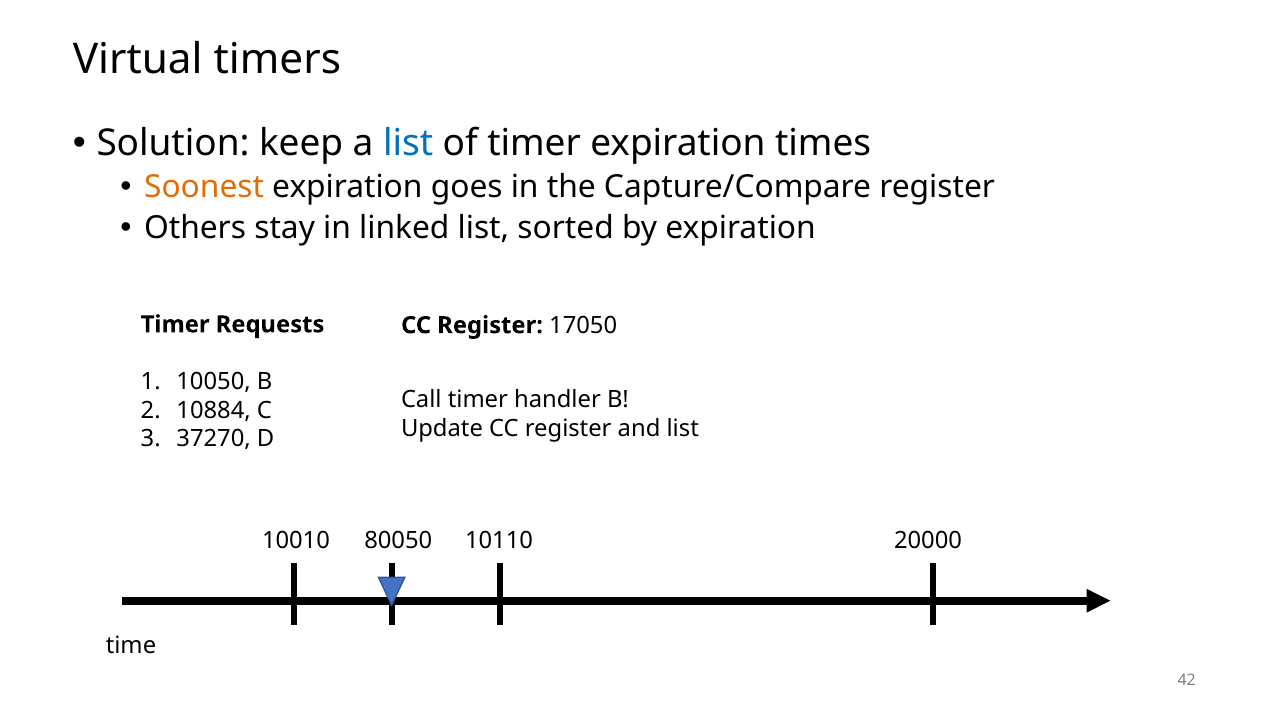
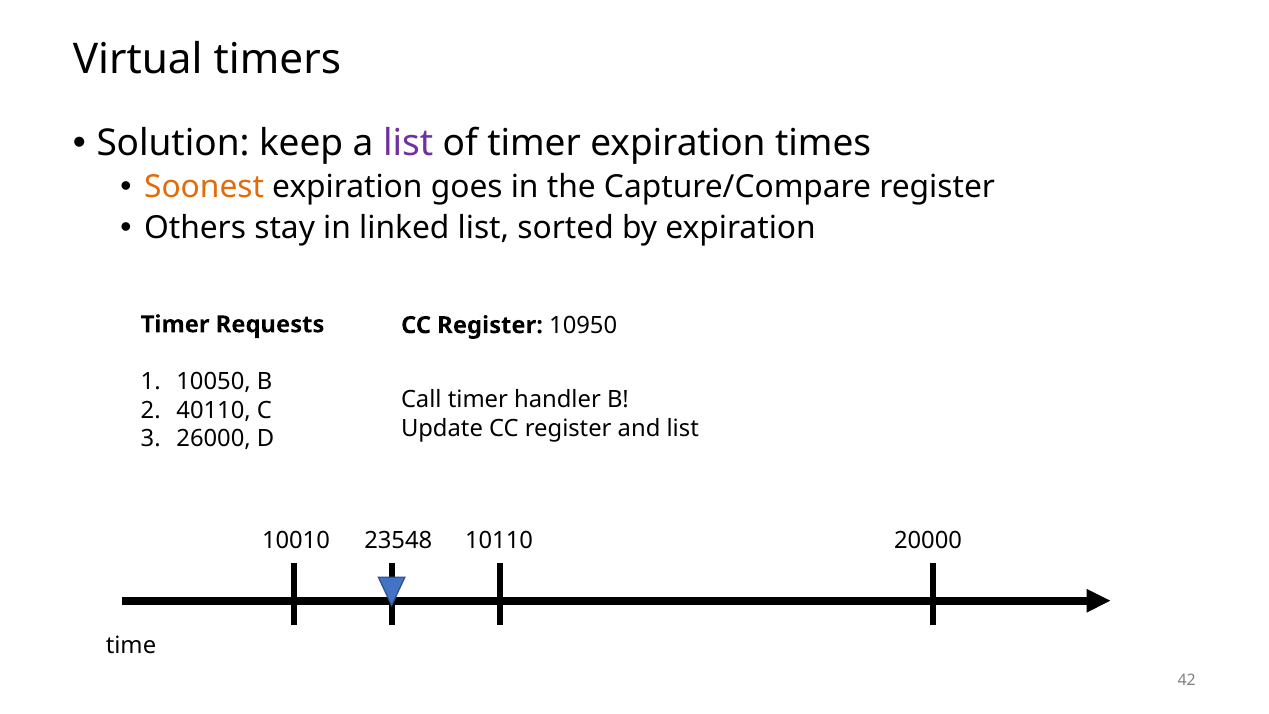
list colour: blue -> purple (408, 144)
17050: 17050 -> 10950 (583, 325)
10884: 10884 -> 40110 (214, 410)
37270: 37270 -> 26000 (214, 439)
80050: 80050 -> 23548 (398, 540)
